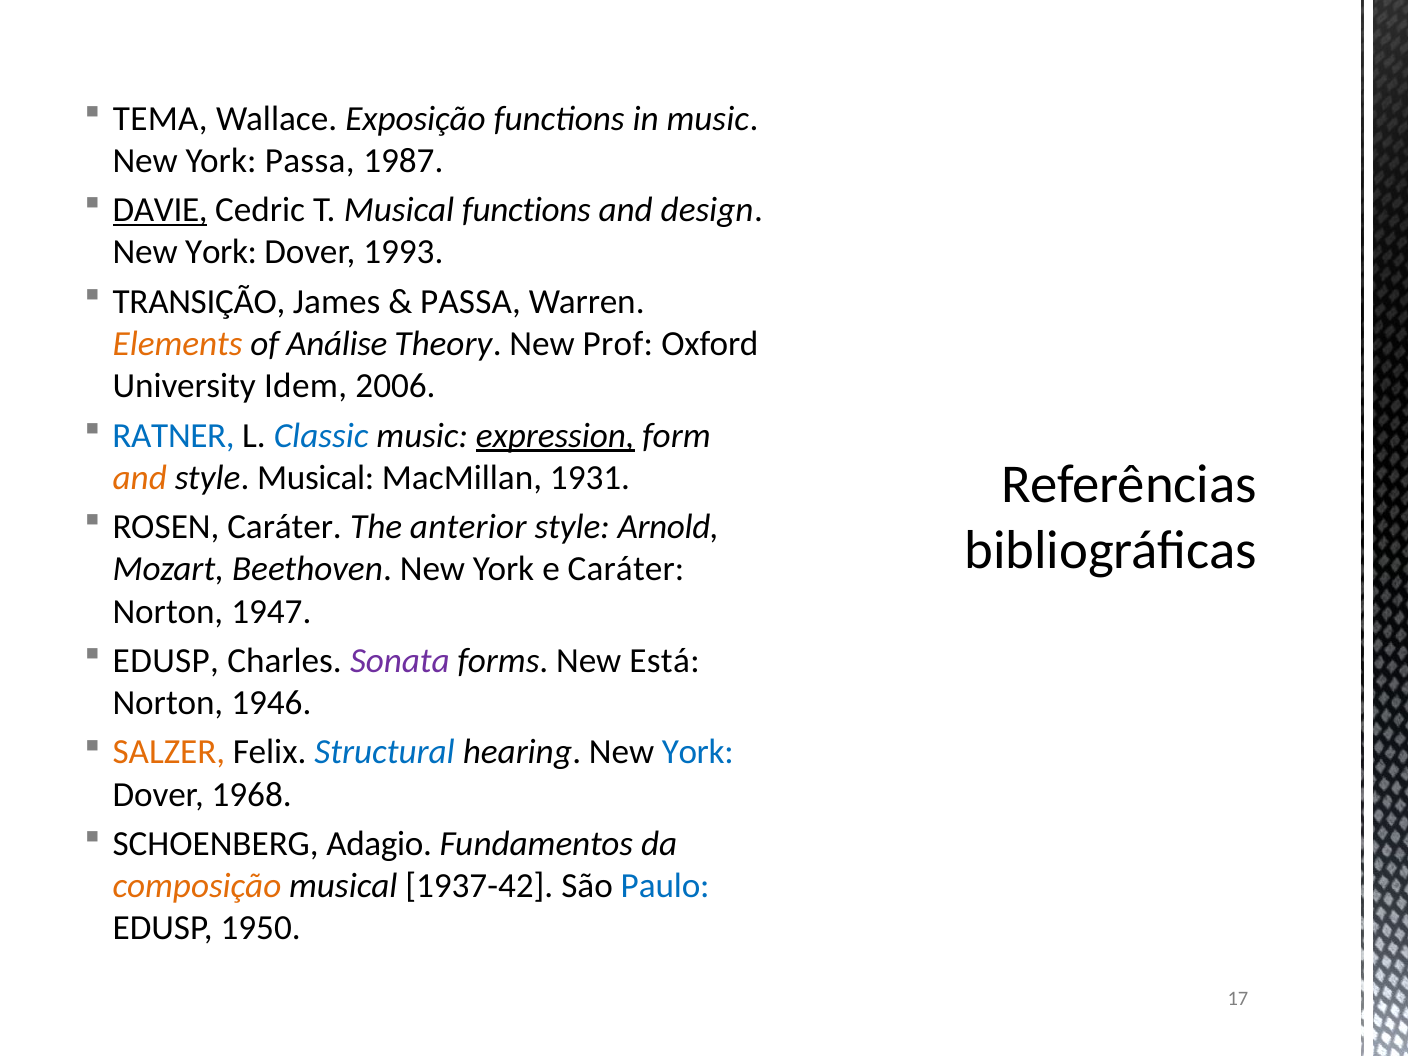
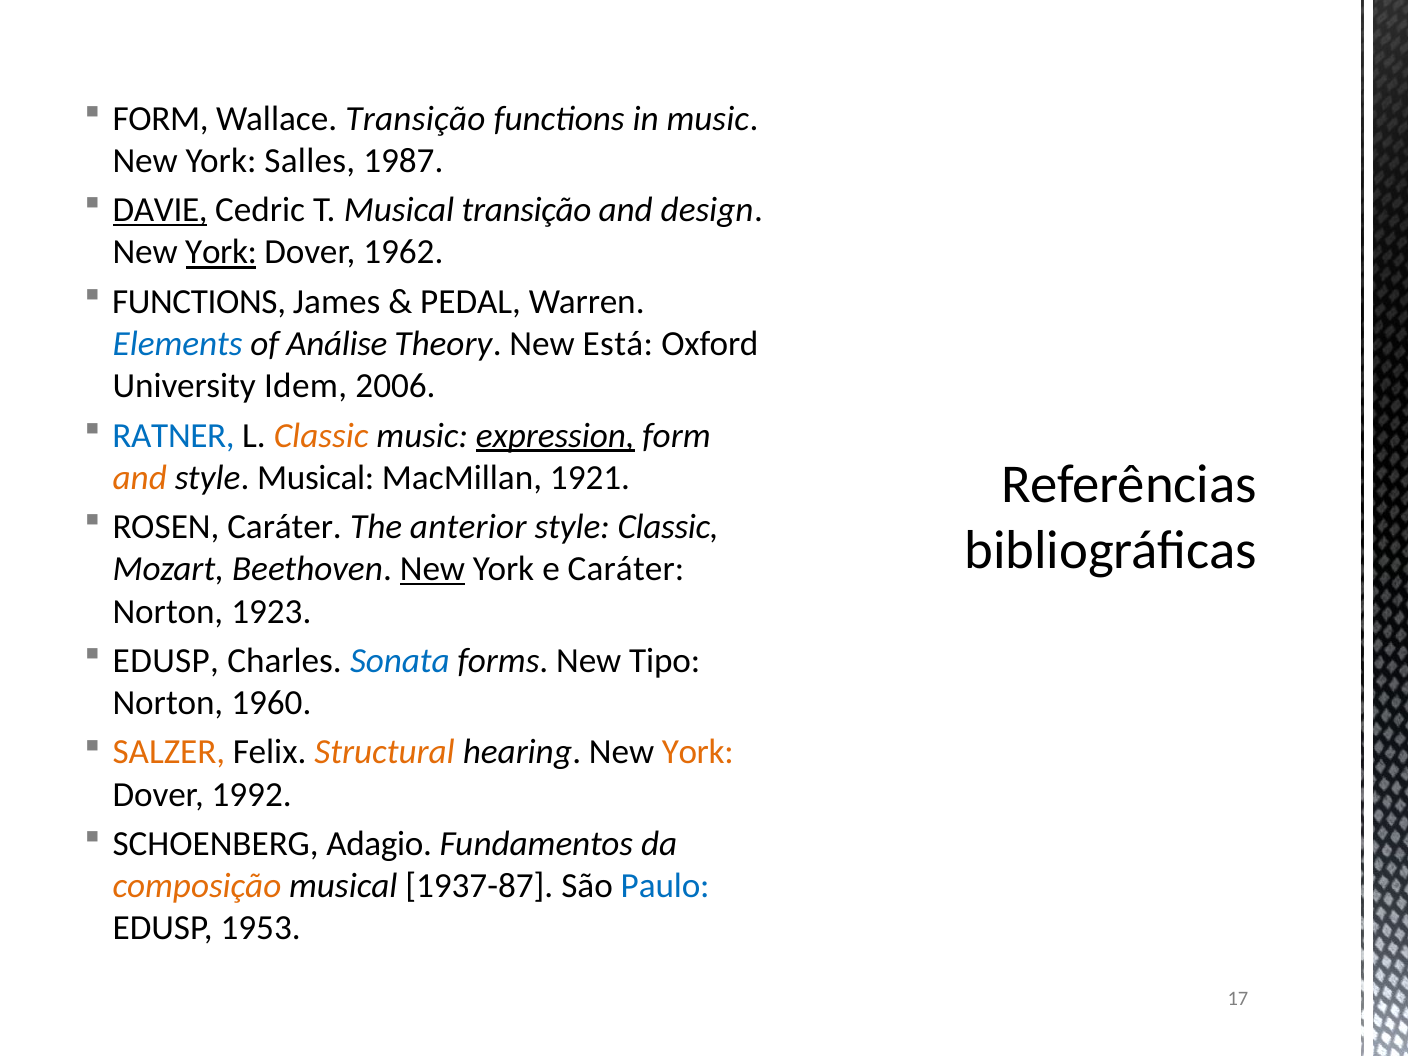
TEMA: TEMA -> FORM (161, 119)
Wallace Exposição: Exposição -> Transição (415, 119)
York Passa: Passa -> Salles (310, 161)
Musical functions: functions -> transição (527, 210)
York underline: none -> present (221, 252)
1993: 1993 -> 1962 (403, 252)
TRANSIÇÃO: TRANSIÇÃO -> FUNCTIONS (199, 302)
PASSA: PASSA -> PEDAL (471, 302)
Elements colour: orange -> blue (178, 344)
Prof: Prof -> Está (618, 344)
Classic colour: blue -> orange (321, 435)
1931: 1931 -> 1921 (590, 478)
style Arnold: Arnold -> Classic (668, 527)
New underline: none -> present (432, 569)
1947: 1947 -> 1923 (271, 611)
Sonata colour: purple -> blue (400, 661)
Está: Está -> Tipo (665, 661)
1946: 1946 -> 1960 (271, 703)
Structural colour: blue -> orange (385, 752)
York colour: blue -> orange (698, 752)
1968: 1968 -> 1992 (252, 794)
1937-42: 1937-42 -> 1937-87 (479, 886)
1950: 1950 -> 1953 (261, 928)
